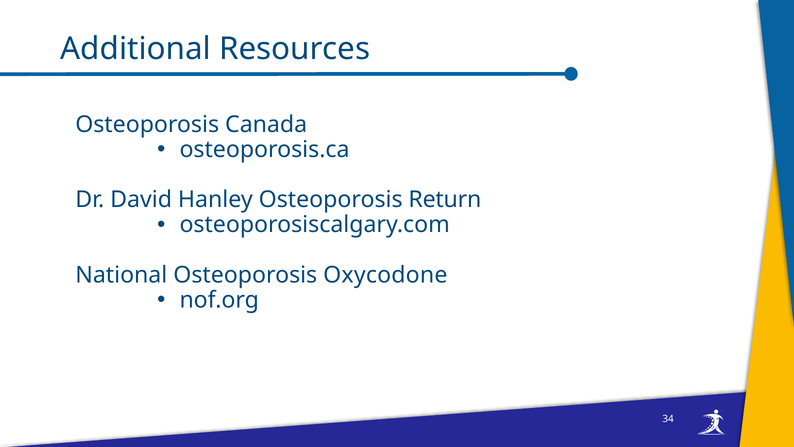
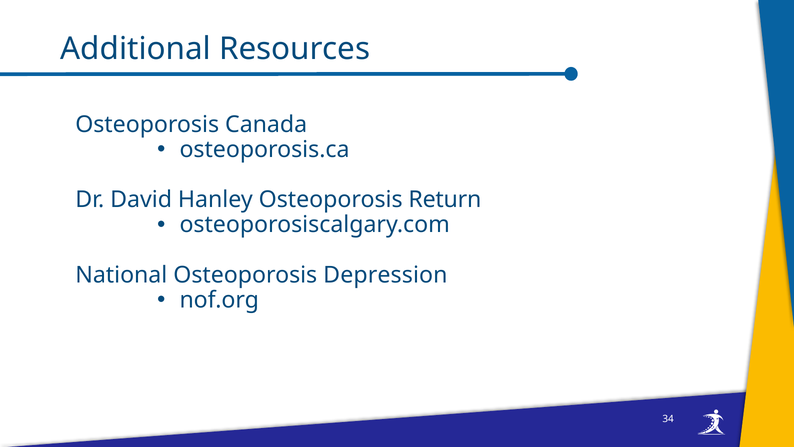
Oxycodone: Oxycodone -> Depression (385, 275)
